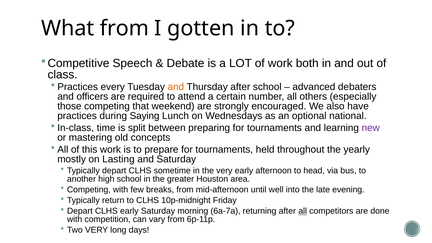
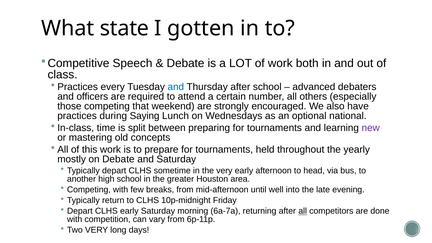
What from: from -> state (124, 28)
and colour: orange -> blue (176, 87)
on Lasting: Lasting -> Debate (118, 159)
